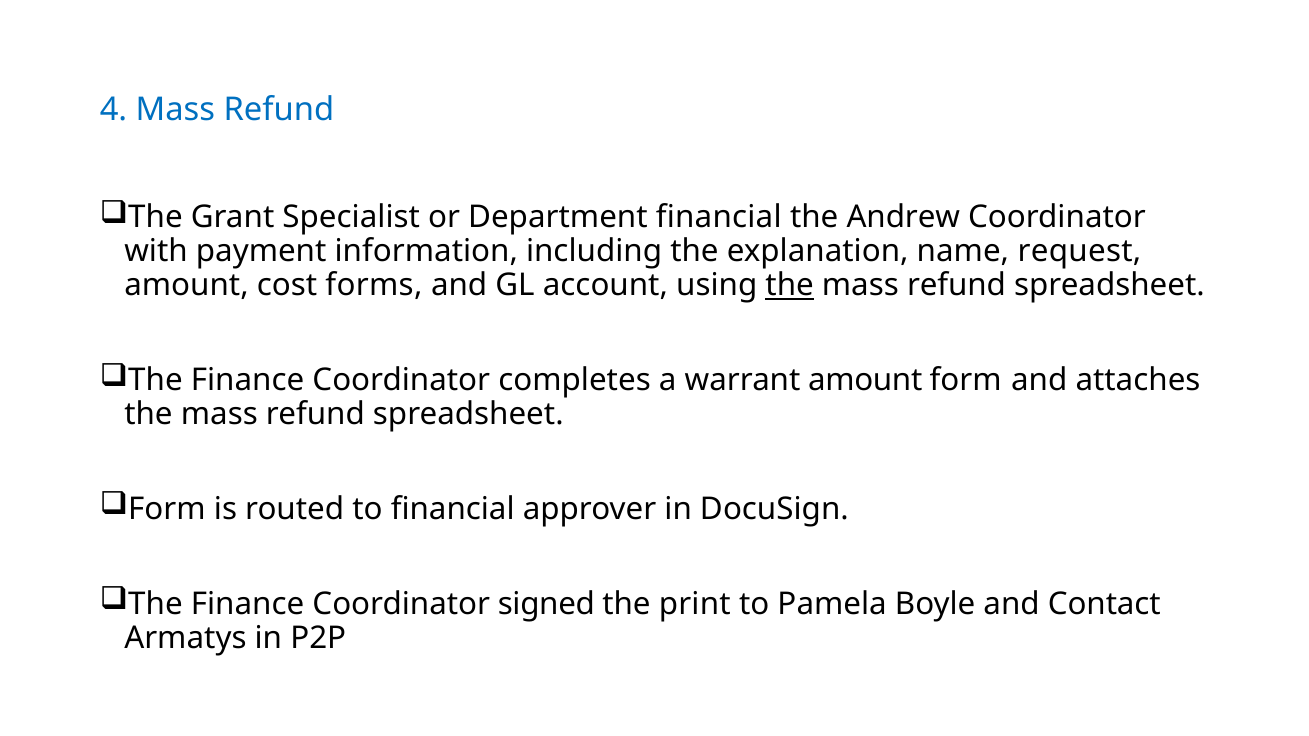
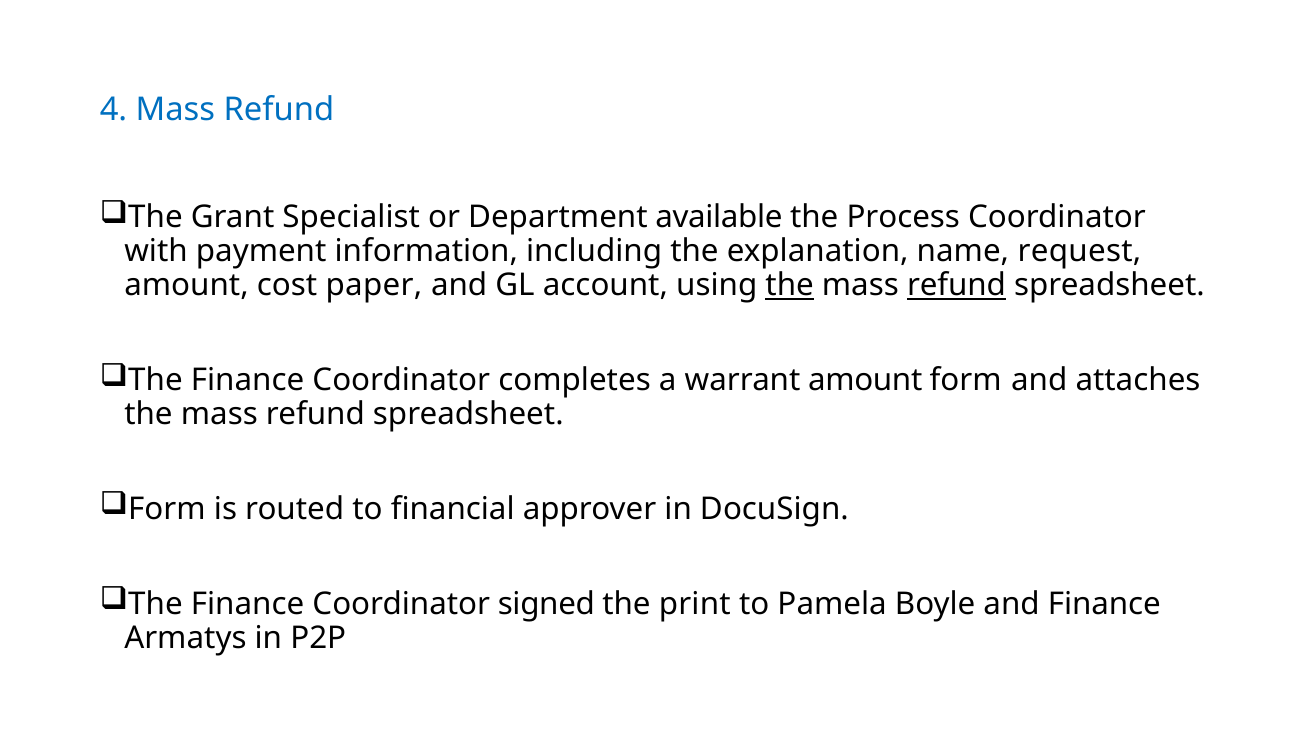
Department financial: financial -> available (719, 218)
Andrew: Andrew -> Process (903, 218)
forms: forms -> paper (374, 285)
refund underline: none -> present (957, 285)
and Contact: Contact -> Finance (1104, 604)
